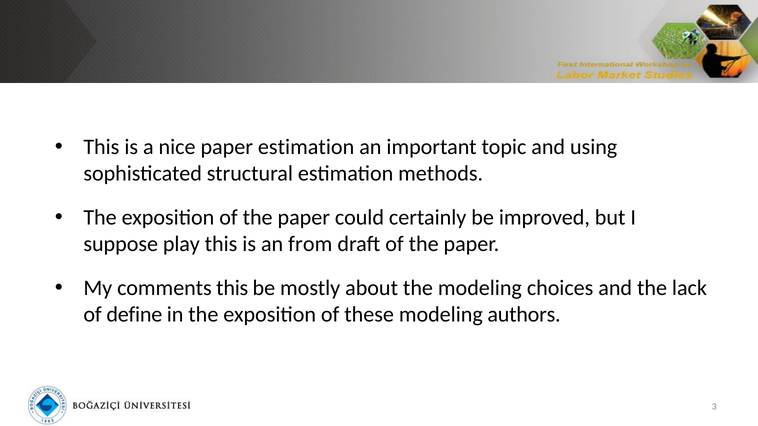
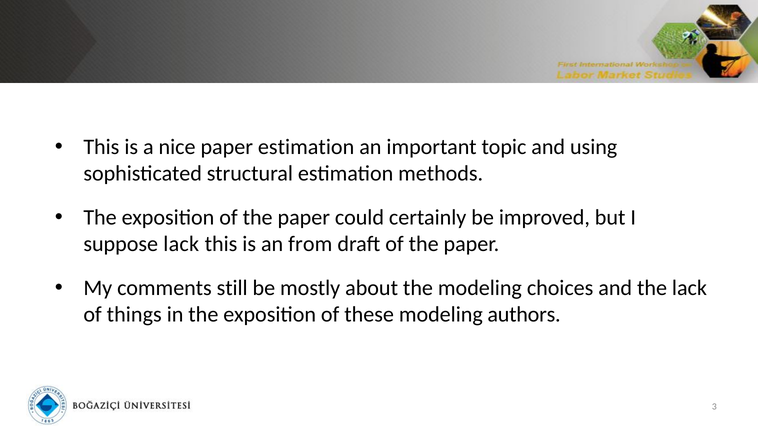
suppose play: play -> lack (181, 244)
comments this: this -> still (232, 288)
define: define -> things (134, 315)
